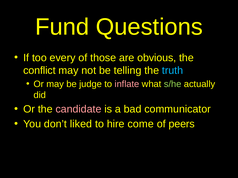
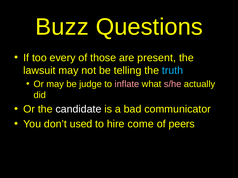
Fund: Fund -> Buzz (62, 27)
obvious: obvious -> present (157, 58)
conflict: conflict -> lawsuit (39, 71)
s/he colour: light green -> pink (173, 84)
candidate colour: pink -> white (78, 109)
liked: liked -> used (81, 124)
